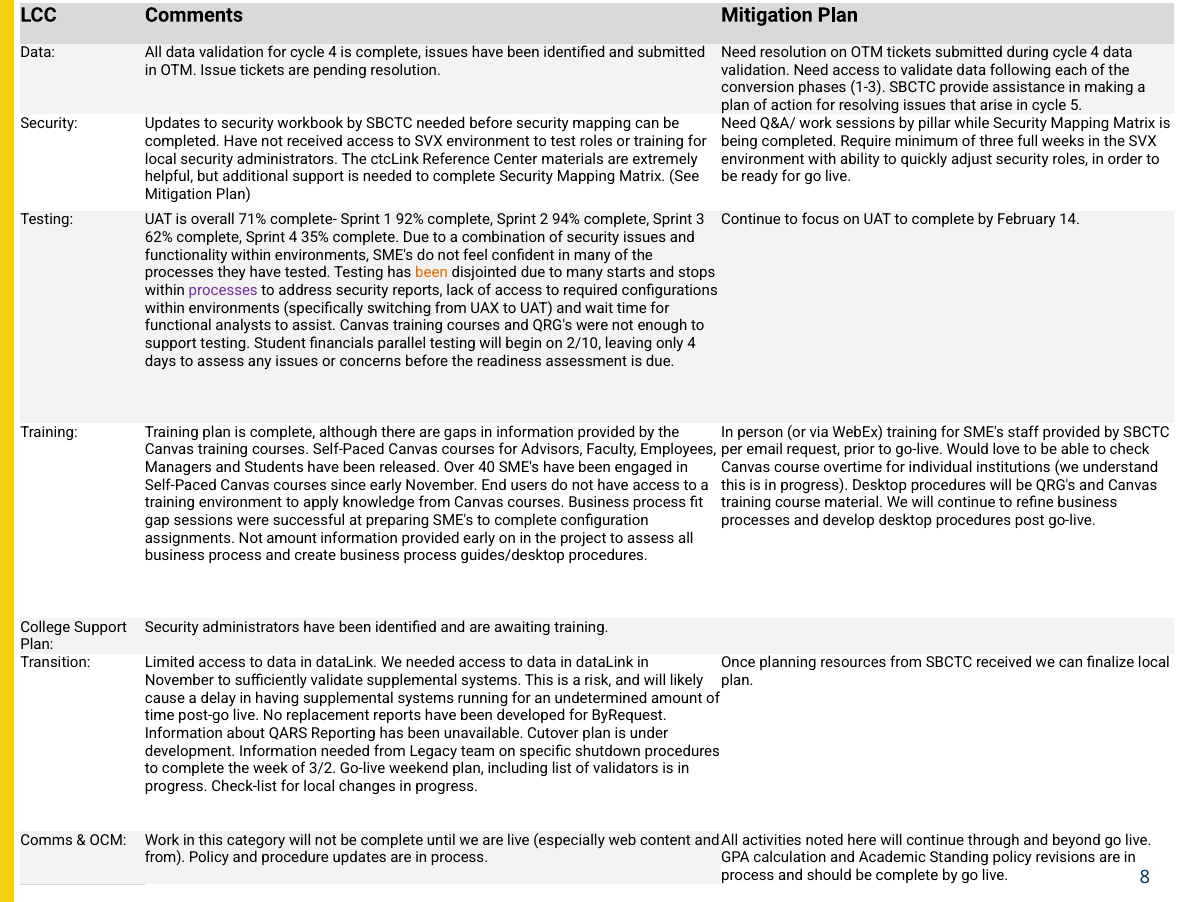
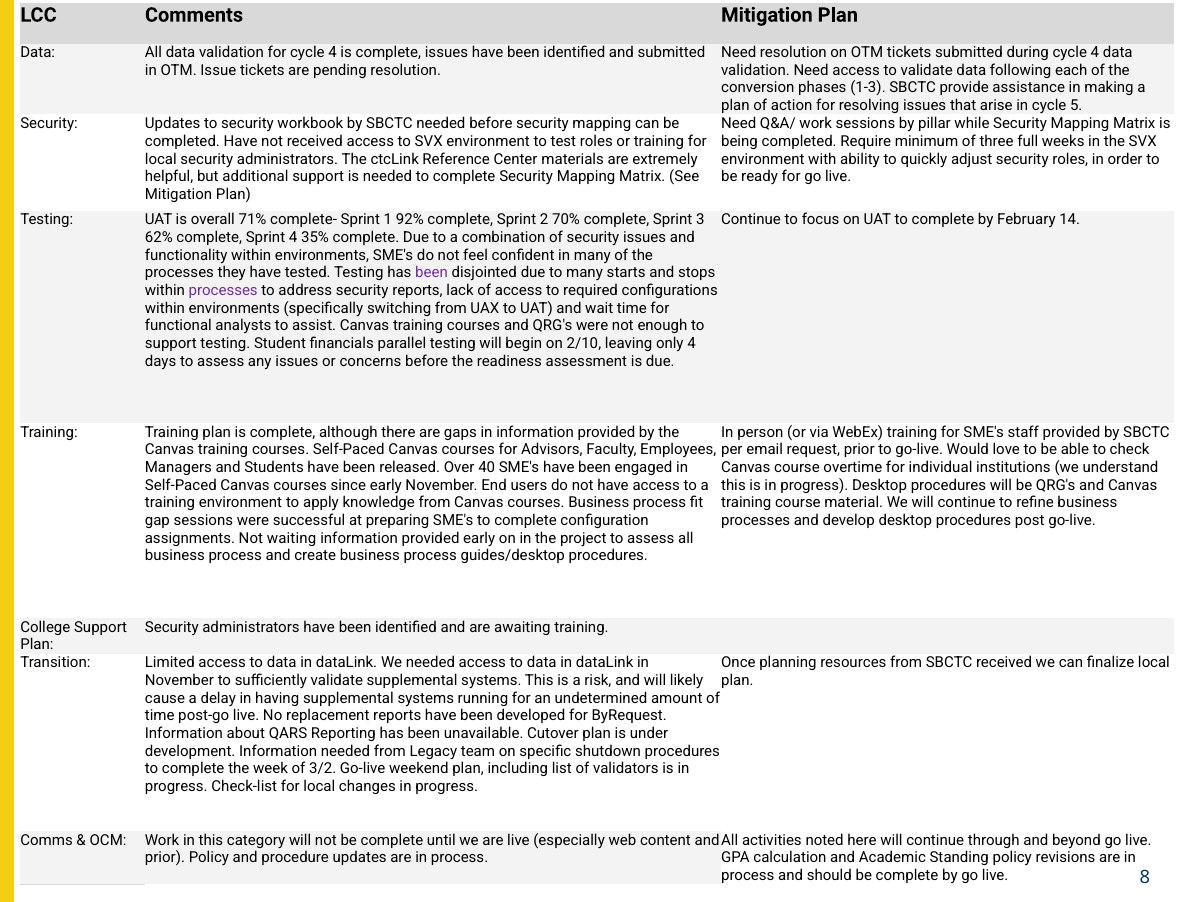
94%: 94% -> 70% (566, 220)
been colour: orange -> purple (431, 273)
Not amount: amount -> waiting (292, 538)
from: from -> prior (165, 857)
